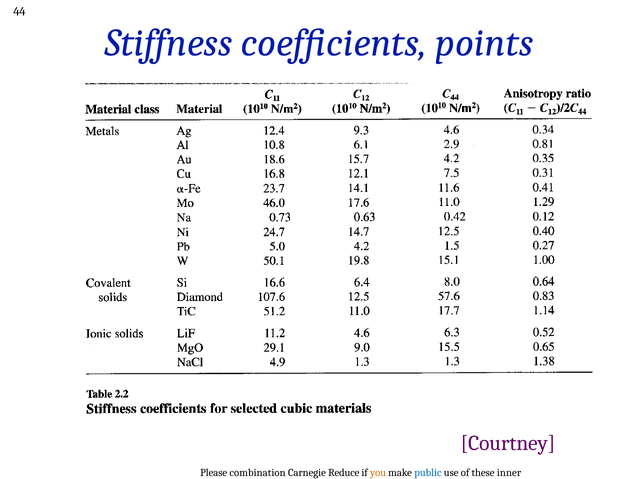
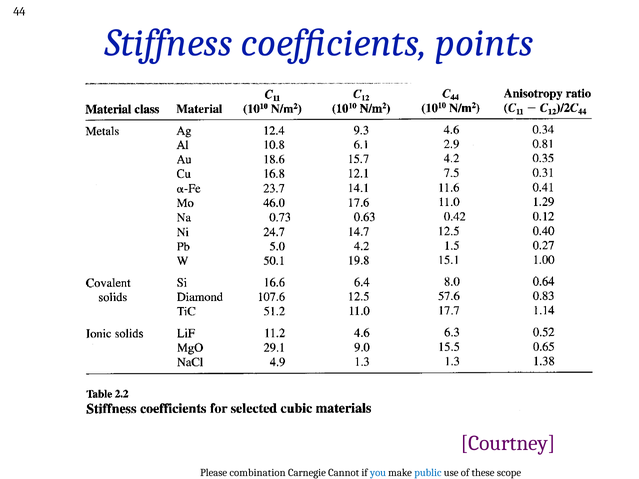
Reduce: Reduce -> Cannot (344, 473)
you colour: orange -> blue (378, 473)
inner: inner -> scope (509, 473)
